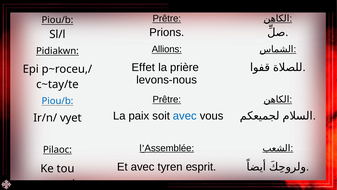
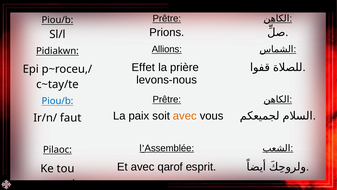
vyet: vyet -> faut (71, 118)
avec colour: blue -> orange (185, 116)
tyren: tyren -> qarof (170, 166)
